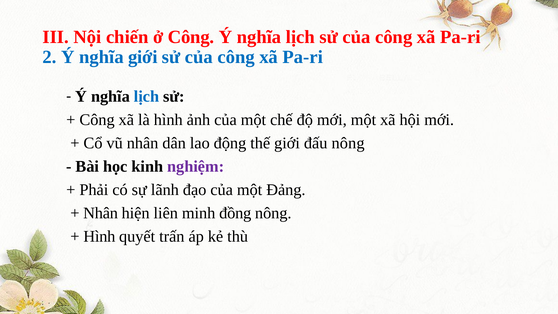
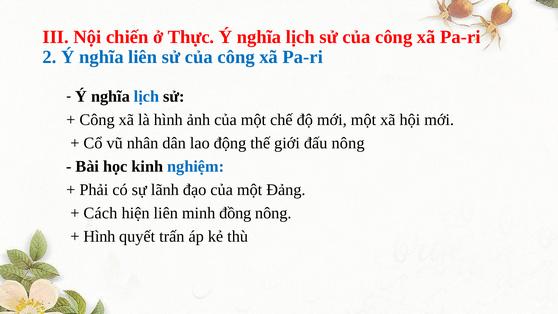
ở Công: Công -> Thực (191, 37)
nghĩa giới: giới -> liên (143, 57)
nghiệm colour: purple -> blue (196, 166)
Nhân: Nhân -> Cách (100, 213)
